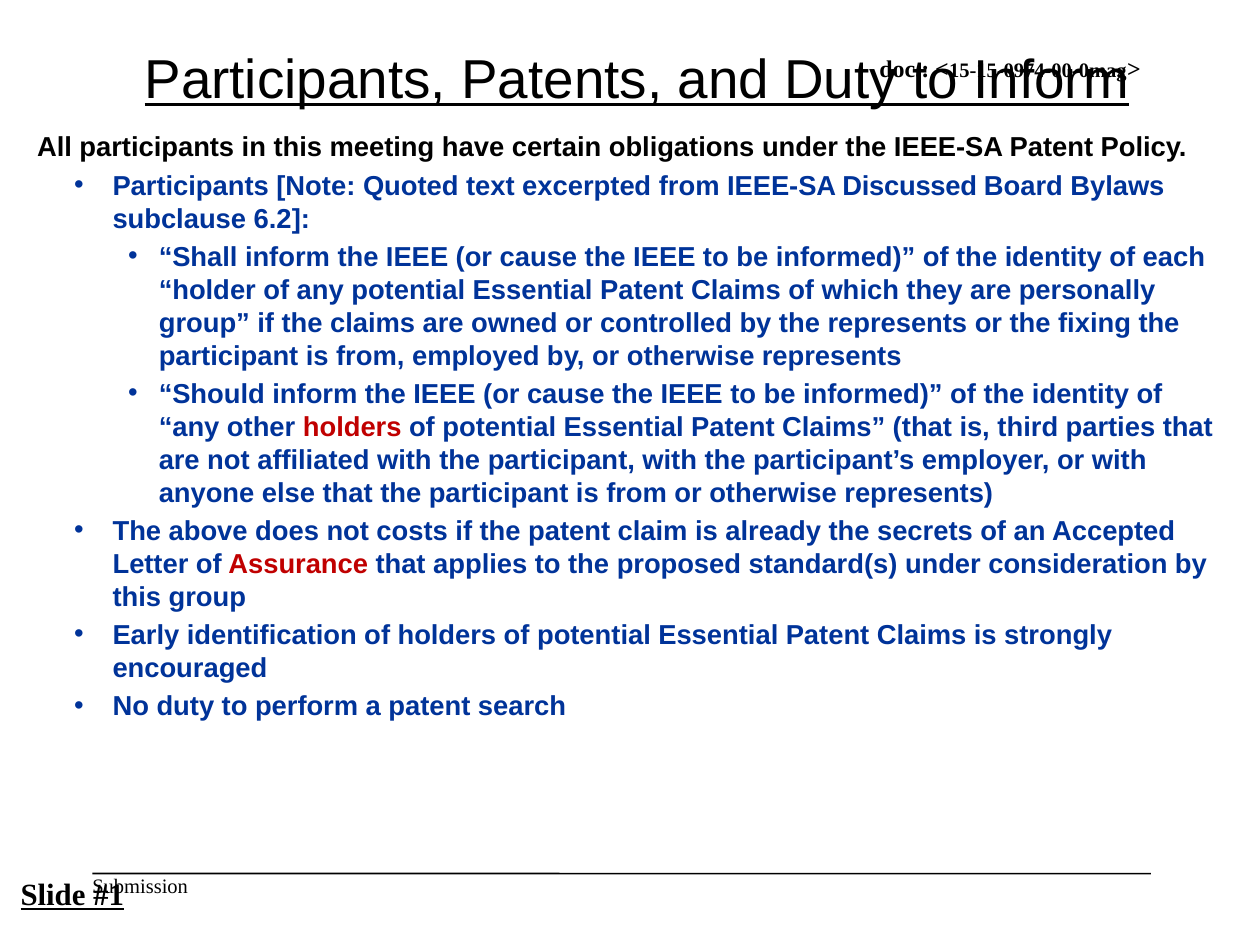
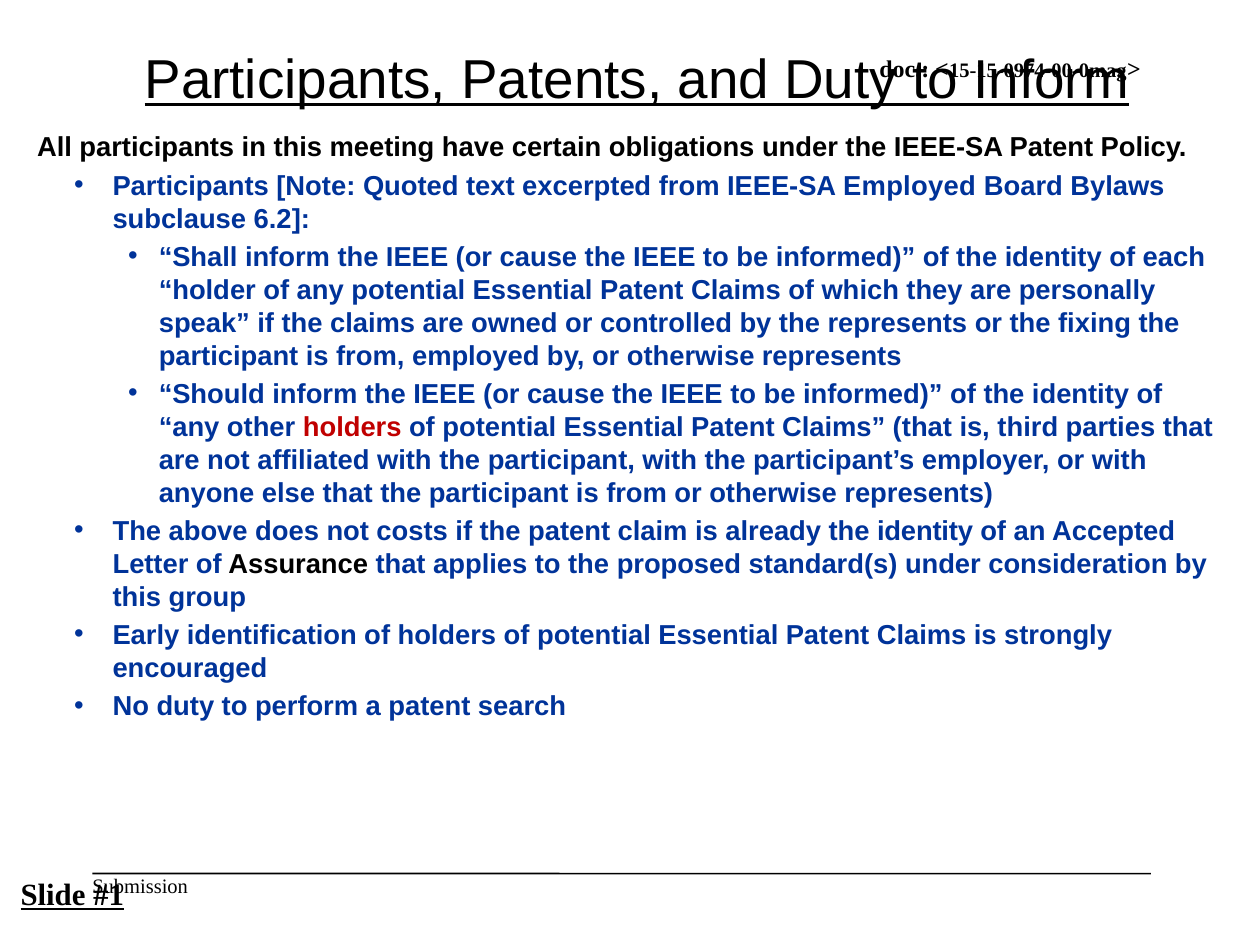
IEEE-SA Discussed: Discussed -> Employed (909, 186)
group: group -> speak (204, 323)
already the secrets: secrets -> identity (925, 531)
Assurance colour: red -> black (298, 564)
